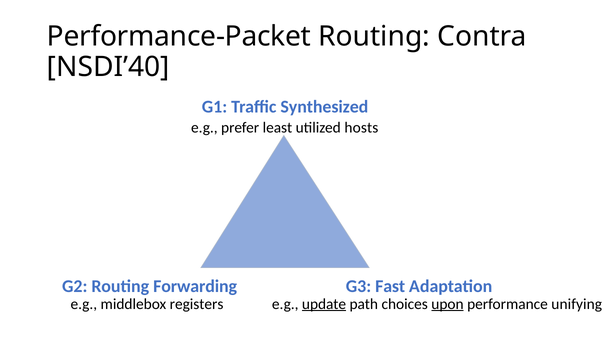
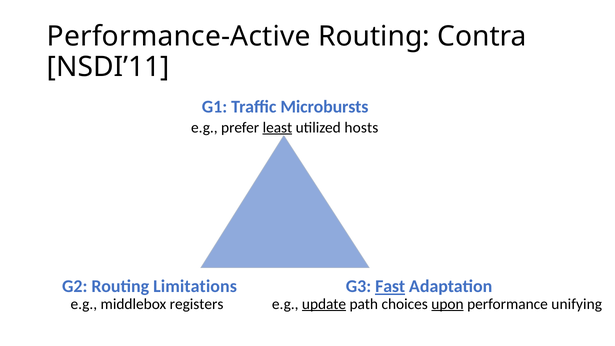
Performance-Packet: Performance-Packet -> Performance-Active (179, 36)
NSDI’40: NSDI’40 -> NSDI’11 (108, 67)
Synthesized: Synthesized -> Microbursts (324, 107)
least underline: none -> present (277, 128)
Forwarding: Forwarding -> Limitations (195, 286)
Fast underline: none -> present (390, 286)
